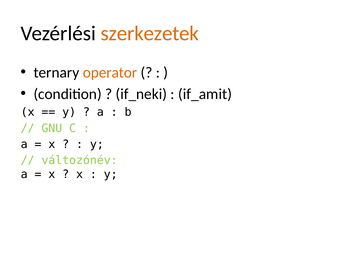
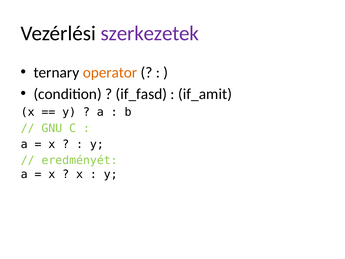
szerkezetek colour: orange -> purple (150, 33)
if_neki: if_neki -> if_fasd (141, 94)
változónév: változónév -> eredményét (80, 160)
